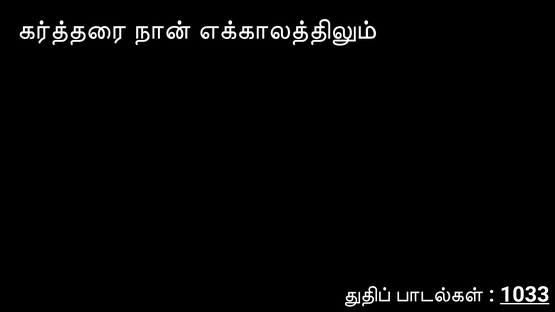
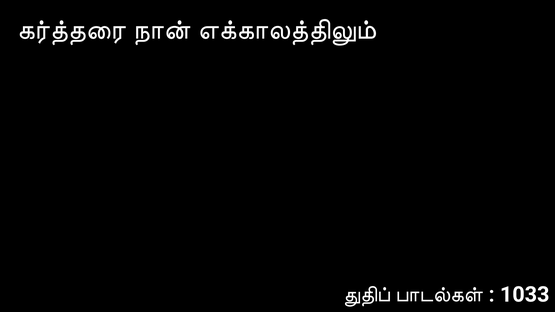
1033 underline: present -> none (525, 295)
